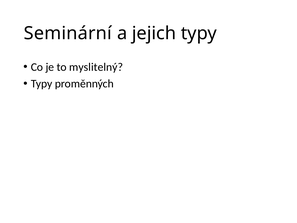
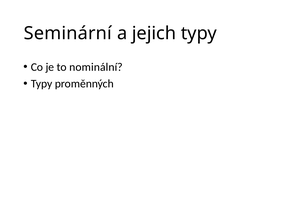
myslitelný: myslitelný -> nominální (96, 67)
